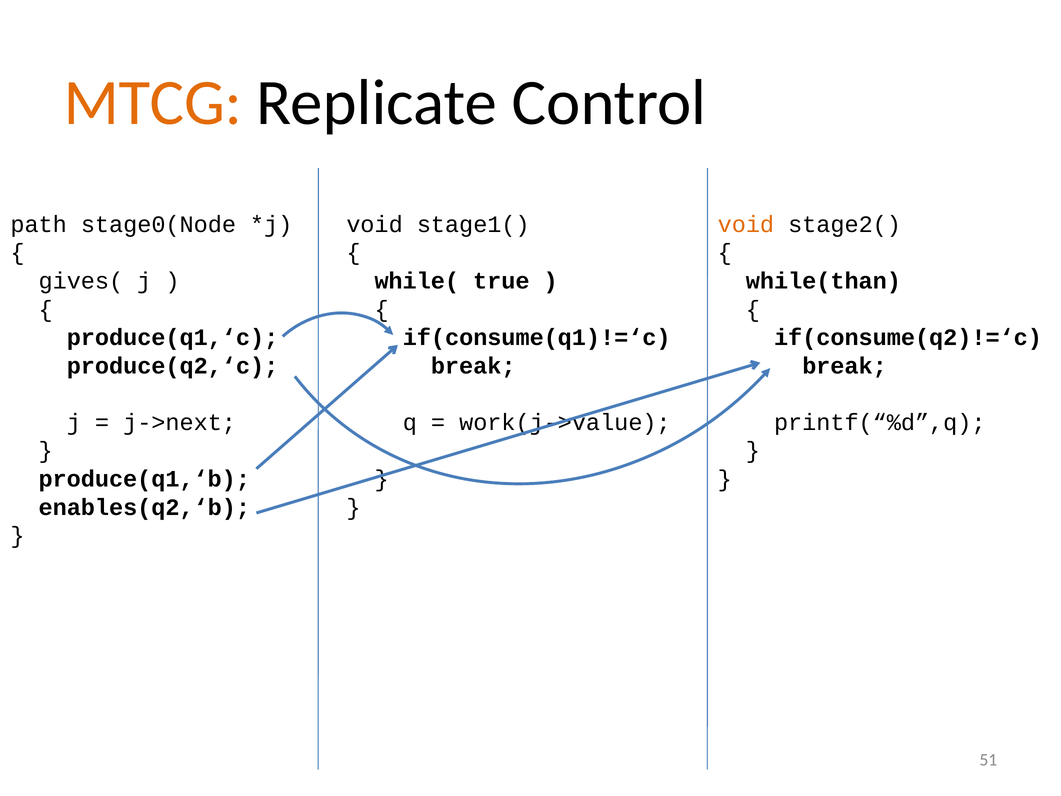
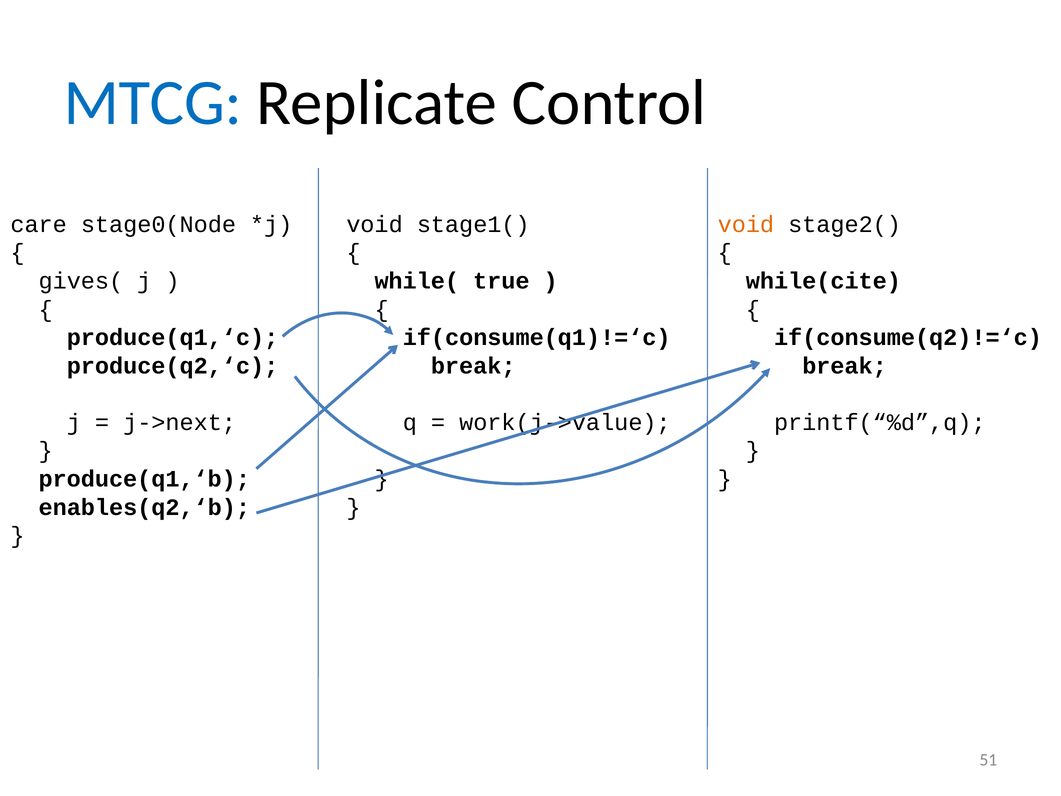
MTCG colour: orange -> blue (153, 103)
path: path -> care (39, 224)
while(than: while(than -> while(cite (823, 281)
